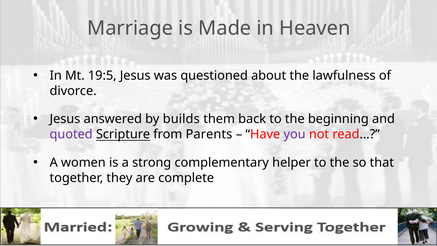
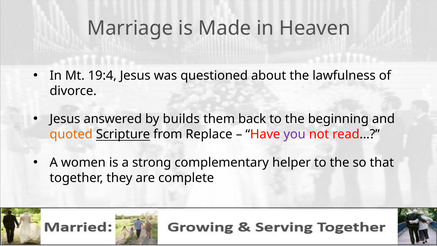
19:5: 19:5 -> 19:4 (102, 76)
quoted colour: purple -> orange (71, 134)
Parents: Parents -> Replace (209, 134)
